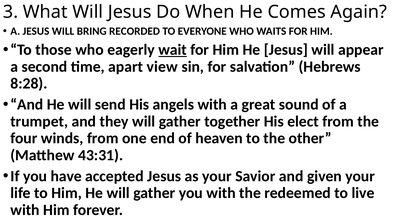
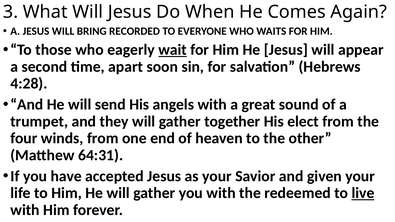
view: view -> soon (162, 67)
8:28: 8:28 -> 4:28 (29, 84)
43:31: 43:31 -> 64:31 (101, 155)
live underline: none -> present (363, 193)
